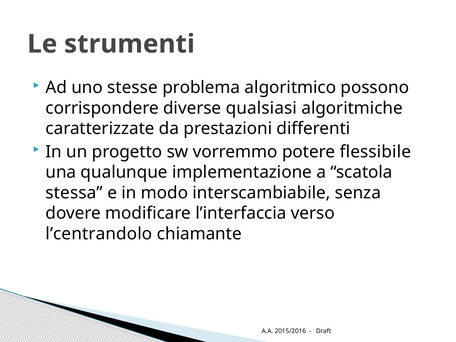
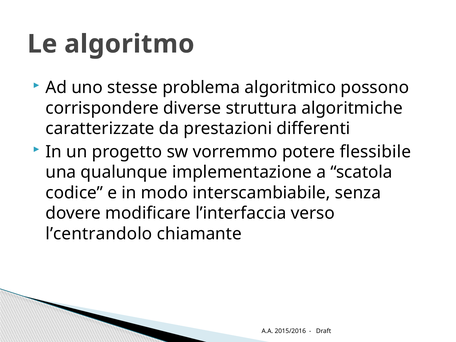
strumenti: strumenti -> algoritmo (129, 44)
qualsiasi: qualsiasi -> struttura (261, 108)
stessa: stessa -> codice (74, 193)
